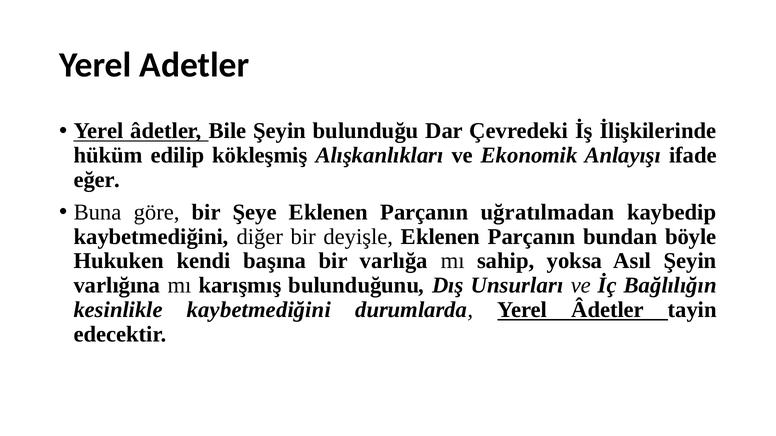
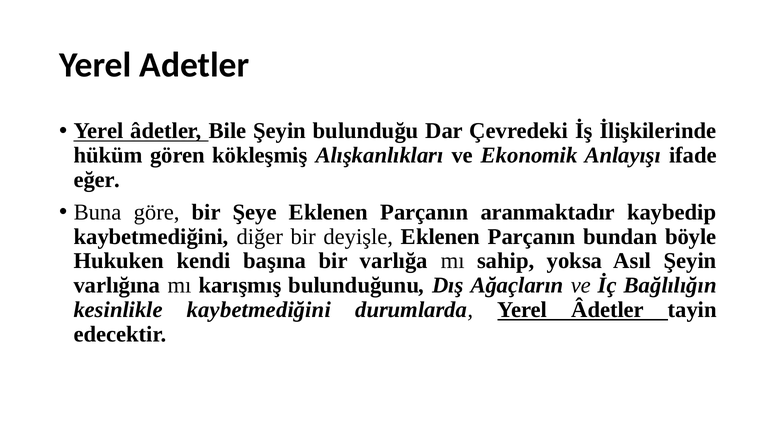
edilip: edilip -> gören (178, 156)
uğratılmadan: uğratılmadan -> aranmaktadır (548, 212)
Unsurları: Unsurları -> Ağaçların (517, 286)
